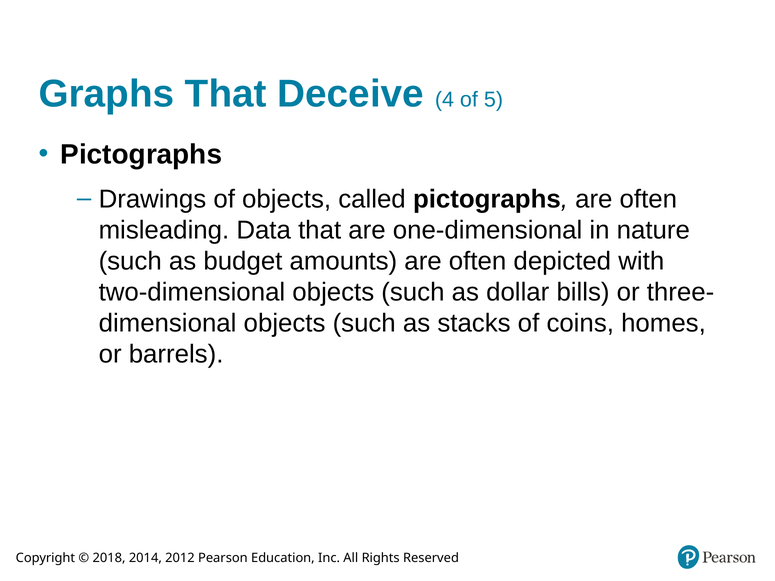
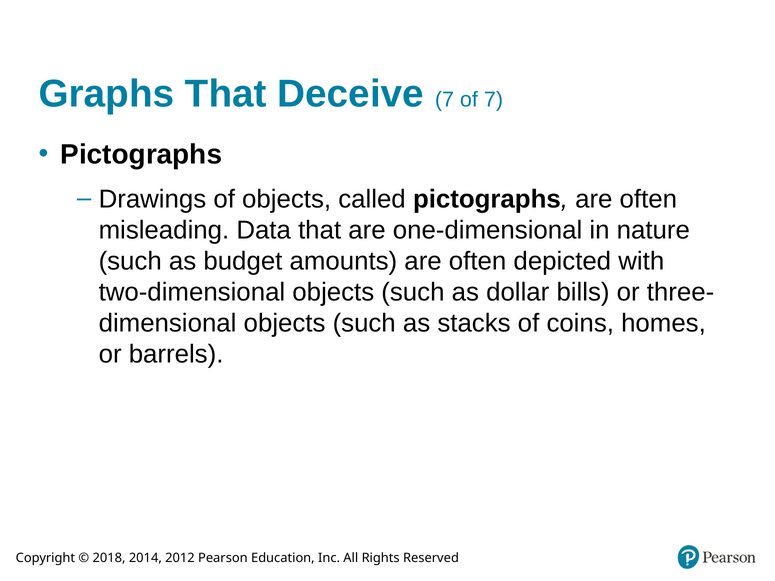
Deceive 4: 4 -> 7 (444, 100)
of 5: 5 -> 7 (494, 100)
